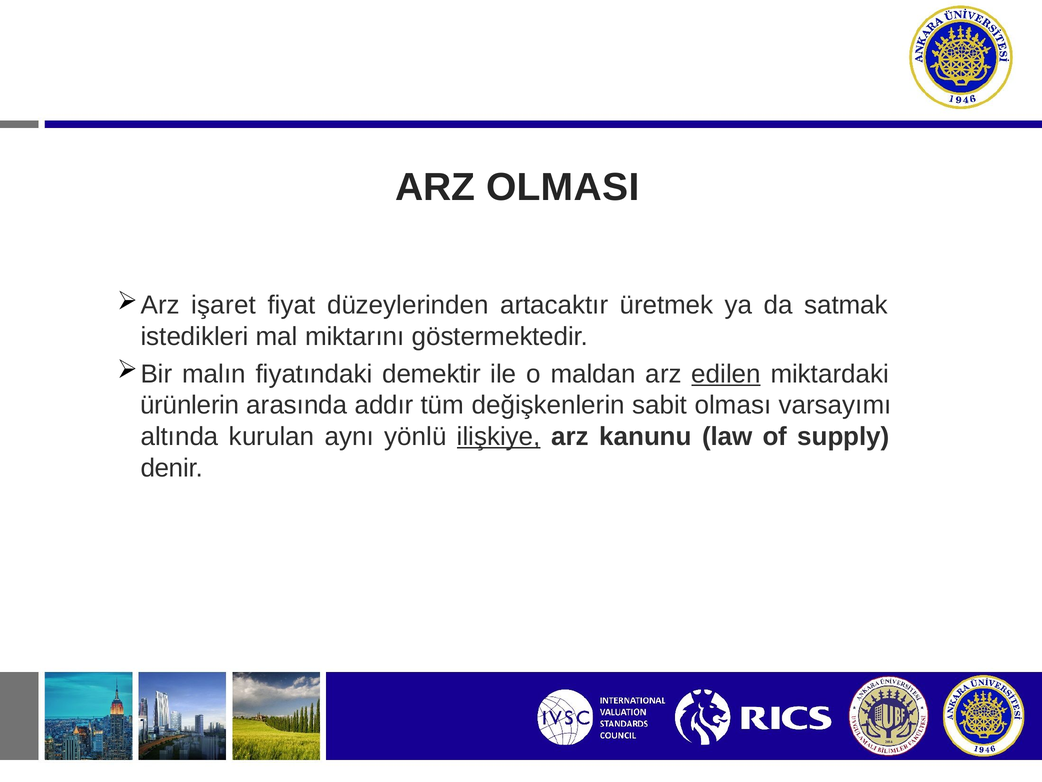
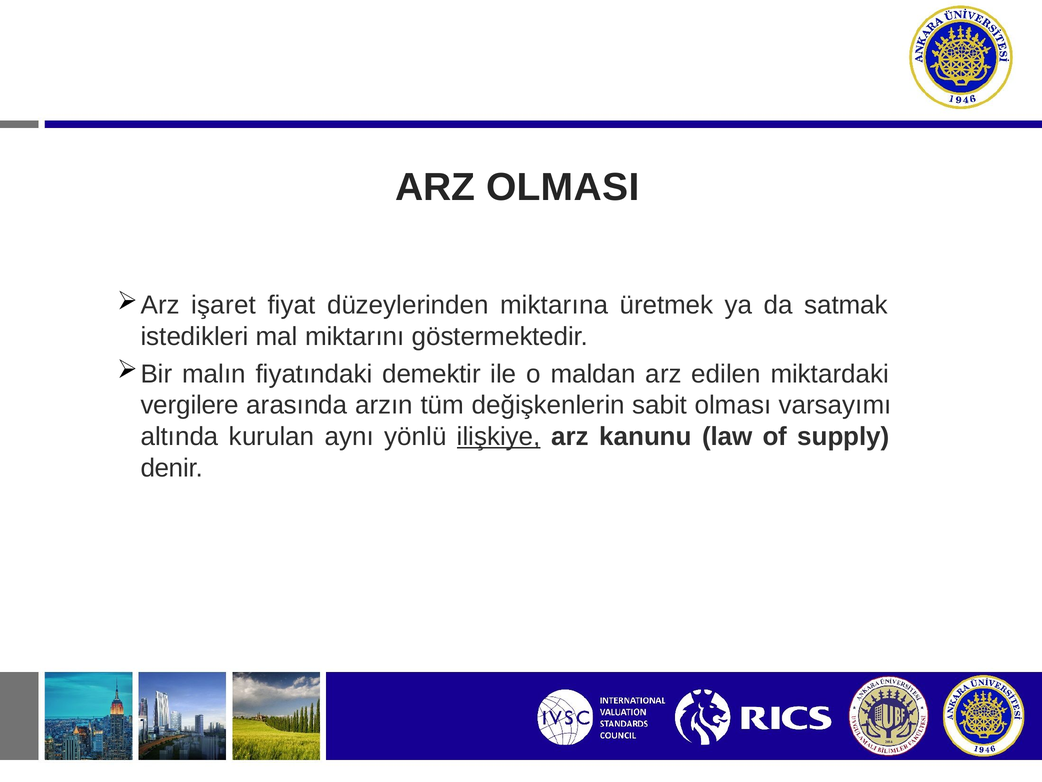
artacaktır: artacaktır -> miktarına (554, 305)
edilen underline: present -> none (726, 374)
ürünlerin: ürünlerin -> vergilere (190, 405)
addır: addır -> arzın (384, 405)
